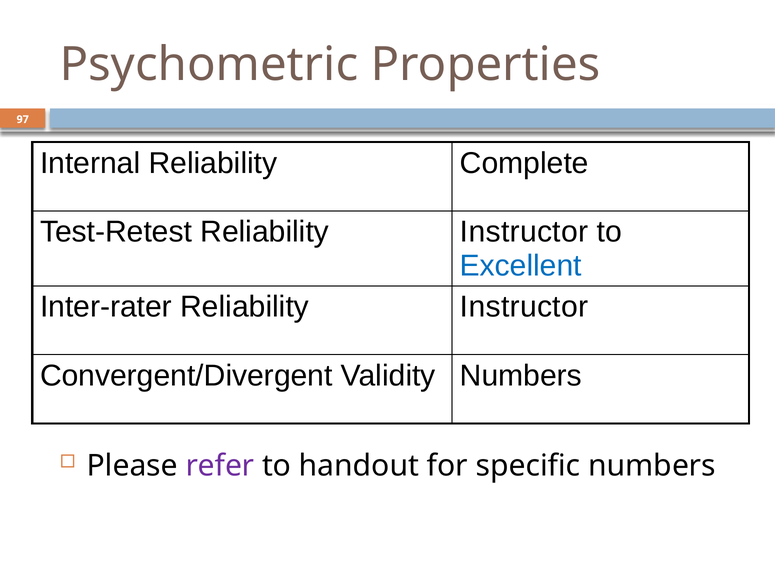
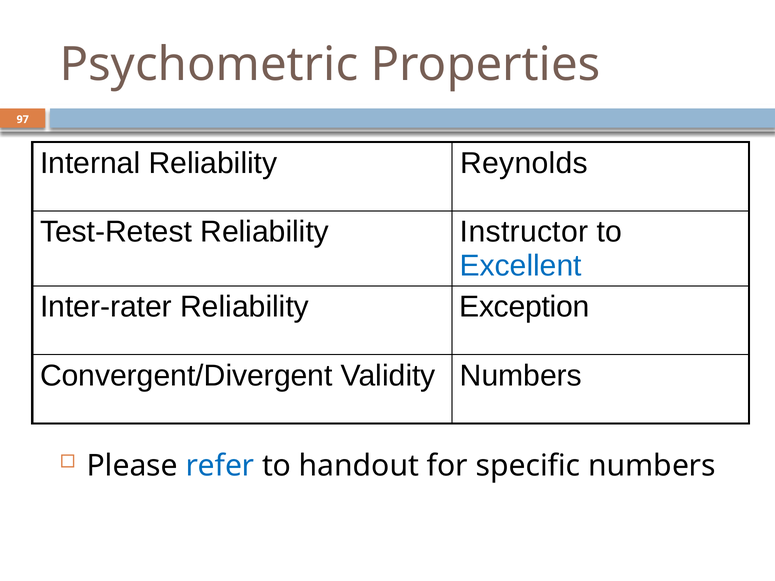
Complete: Complete -> Reynolds (524, 163)
Inter-rater Reliability Instructor: Instructor -> Exception (524, 307)
refer colour: purple -> blue (220, 466)
